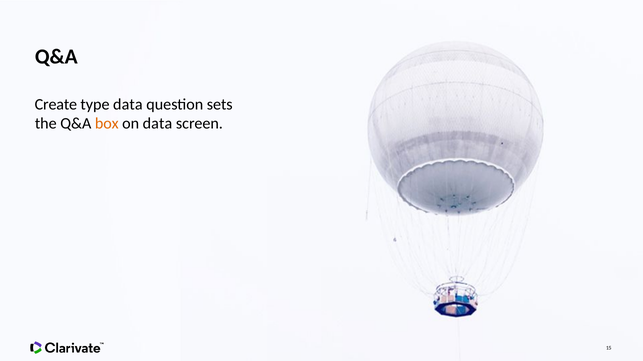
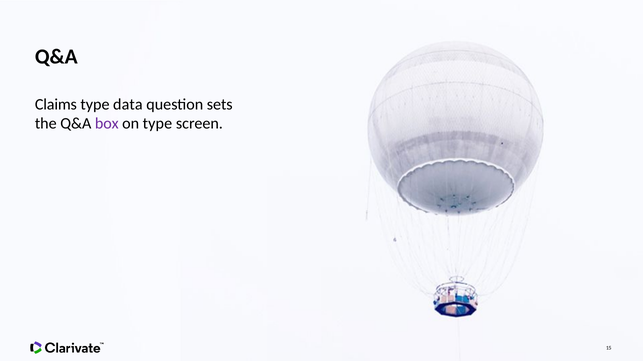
Create: Create -> Claims (56, 105)
box colour: orange -> purple (107, 124)
on data: data -> type (157, 124)
